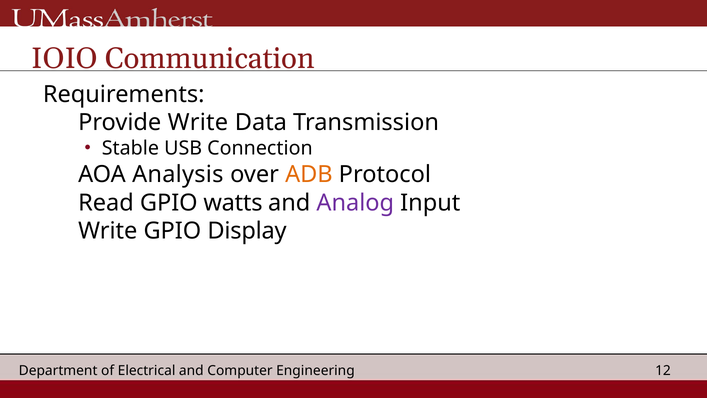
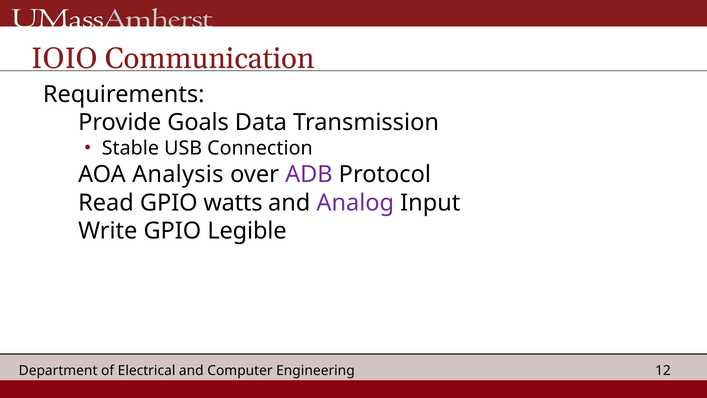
Provide Write: Write -> Goals (198, 123)
ADB colour: orange -> purple (309, 174)
Display: Display -> Legible (247, 231)
